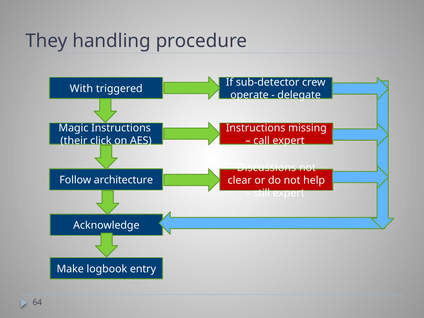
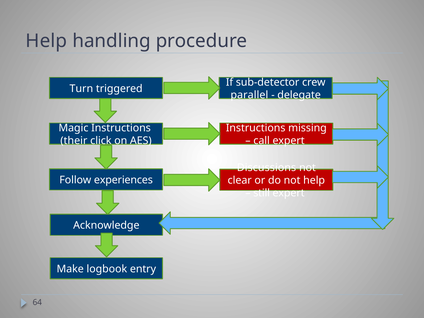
They: They -> Help (46, 41)
With: With -> Turn (81, 89)
operate: operate -> parallel (249, 95)
architecture: architecture -> experiences (123, 180)
